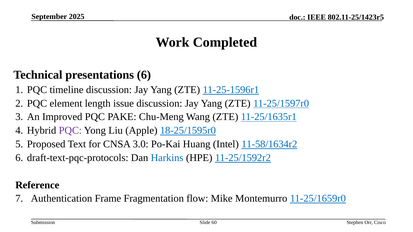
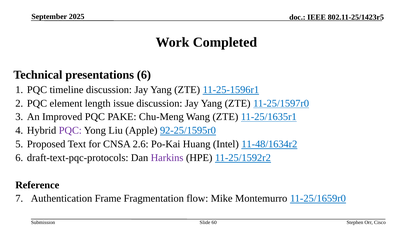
18-25/1595r0: 18-25/1595r0 -> 92-25/1595r0 (188, 131)
3.0: 3.0 -> 2.6 (141, 144)
11-58/1634r2: 11-58/1634r2 -> 11-48/1634r2 (269, 144)
Harkins colour: blue -> purple (167, 158)
